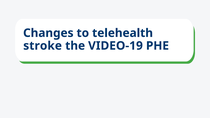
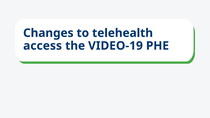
stroke: stroke -> access (43, 46)
